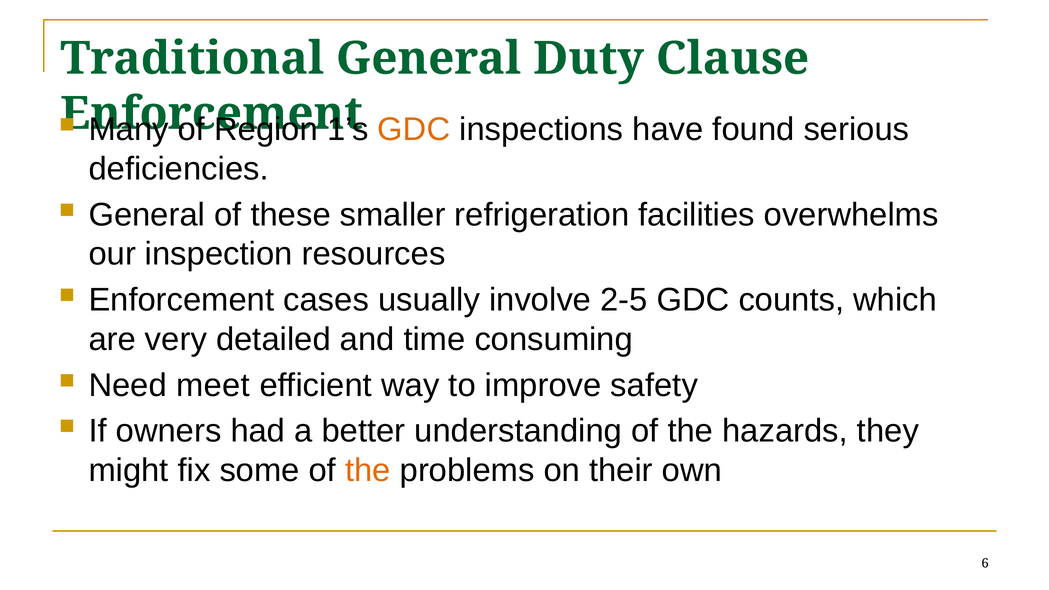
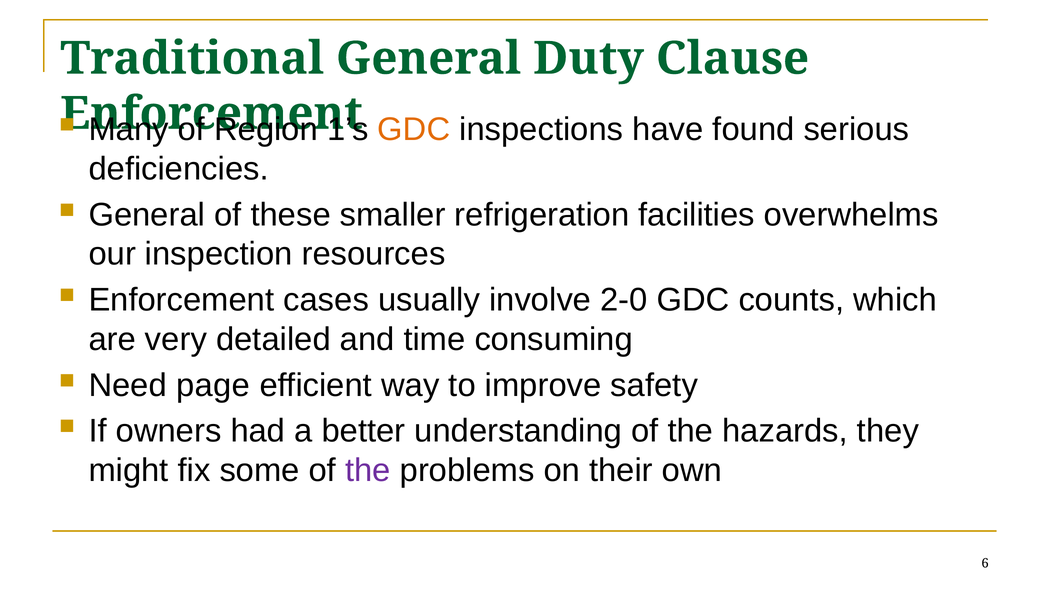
2-5: 2-5 -> 2-0 (624, 300)
meet: meet -> page (213, 385)
the colour: orange -> purple (368, 470)
